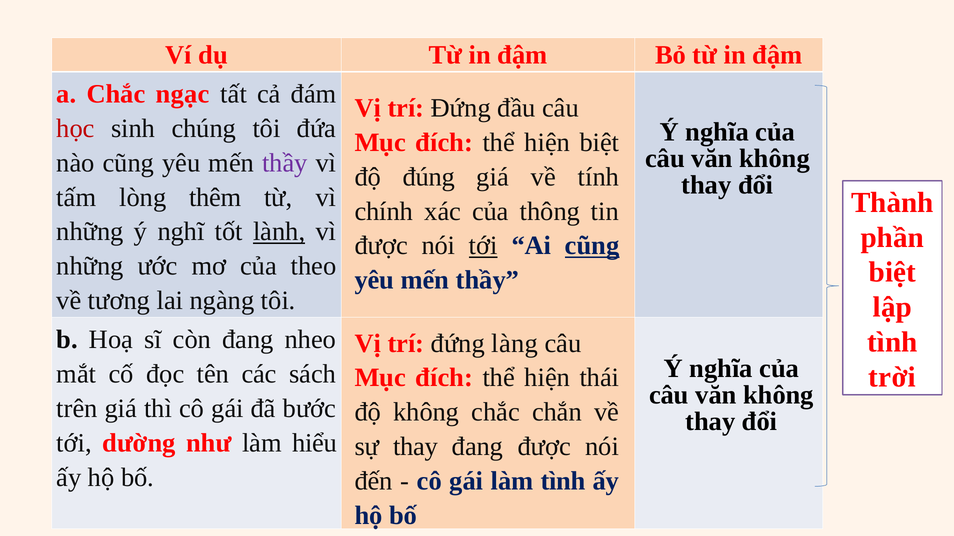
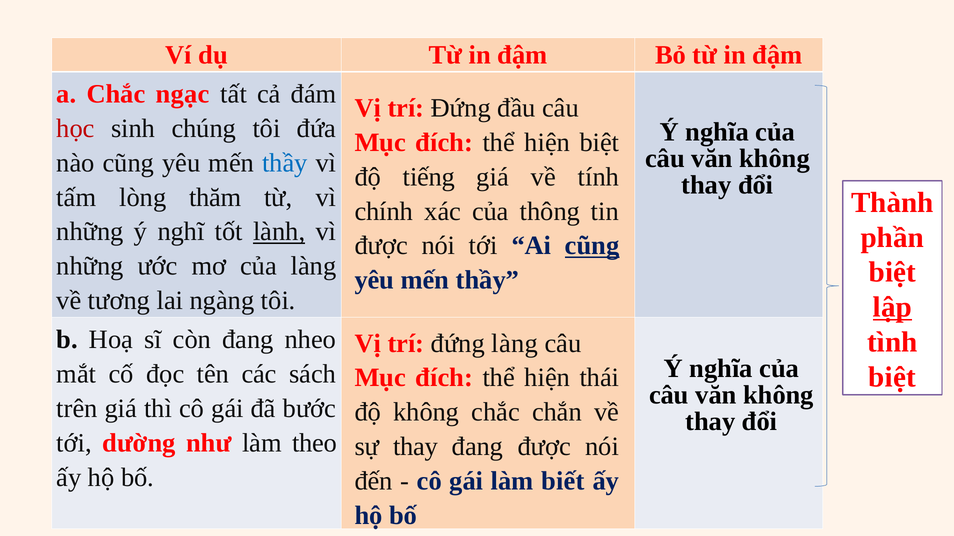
thầy colour: purple -> blue (285, 163)
đúng: đúng -> tiếng (429, 177)
thêm: thêm -> thăm (215, 198)
tới underline: present -> none (483, 246)
của theo: theo -> làng (314, 266)
lập underline: none -> present (892, 308)
trời: trời -> biệt (892, 378)
hiểu: hiểu -> theo (315, 443)
làm tình: tình -> biết (563, 482)
